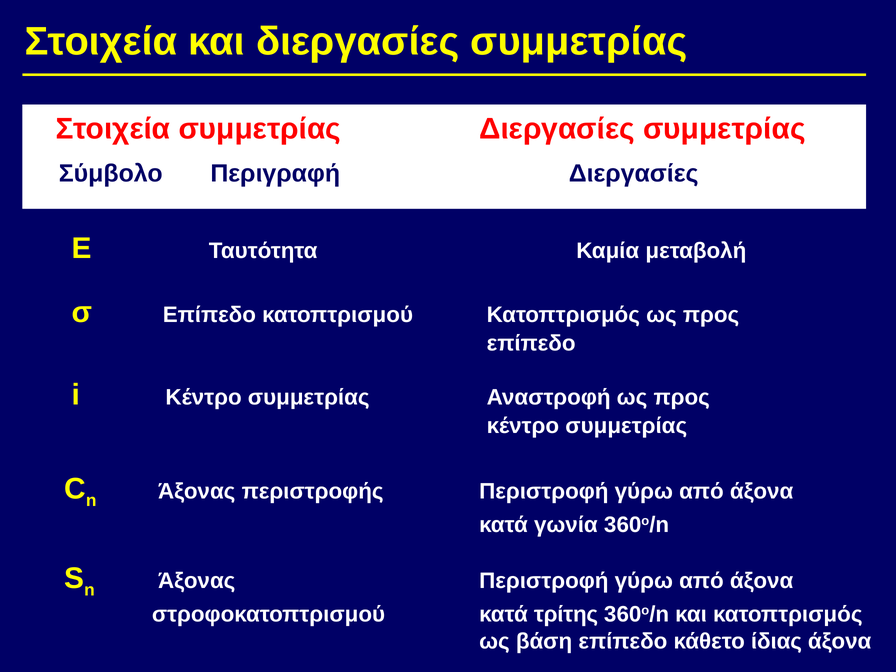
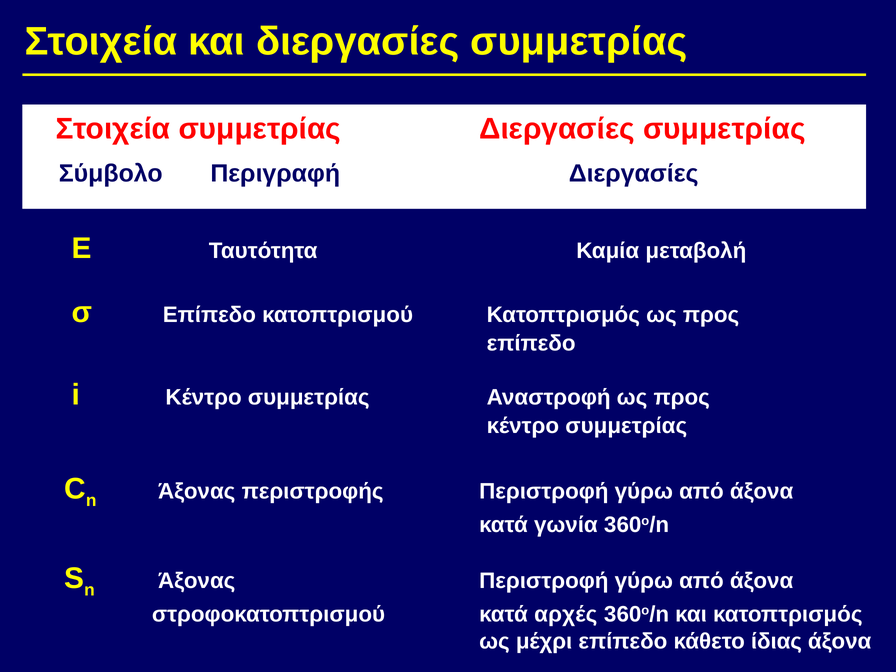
τρίτης: τρίτης -> αρχές (566, 614)
βάση: βάση -> μέχρι (544, 641)
